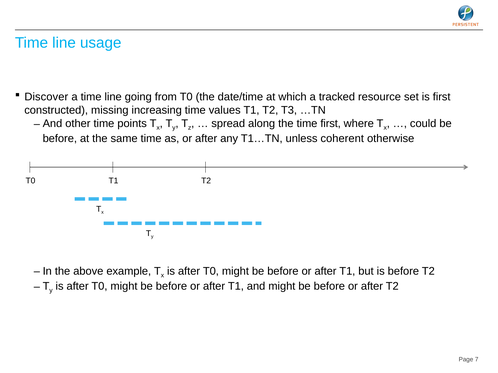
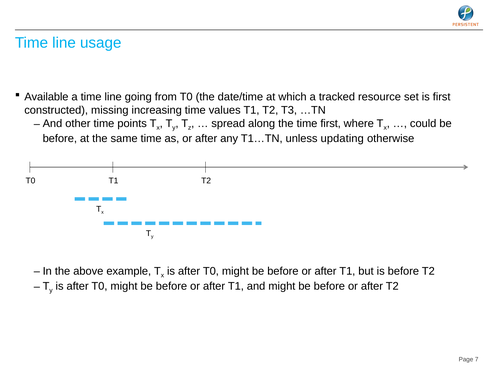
Discover: Discover -> Available (46, 97)
coherent: coherent -> updating (342, 139)
